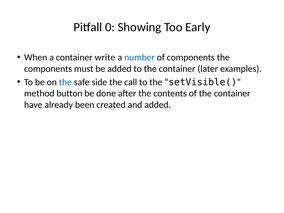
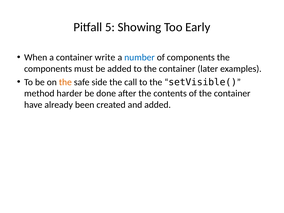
0: 0 -> 5 (110, 27)
the colour: blue -> orange (65, 82)
button: button -> harder (69, 93)
